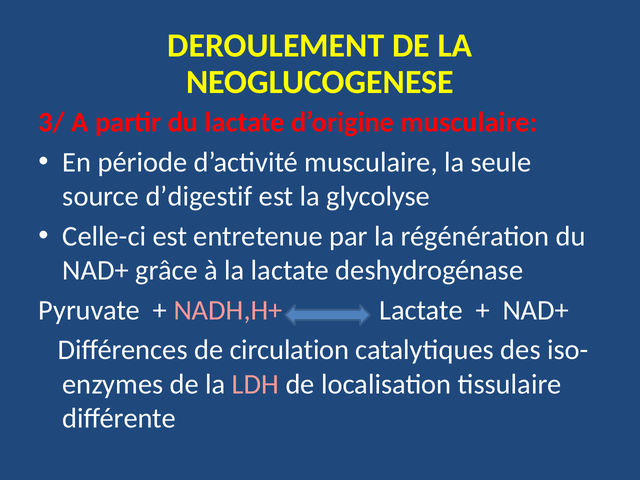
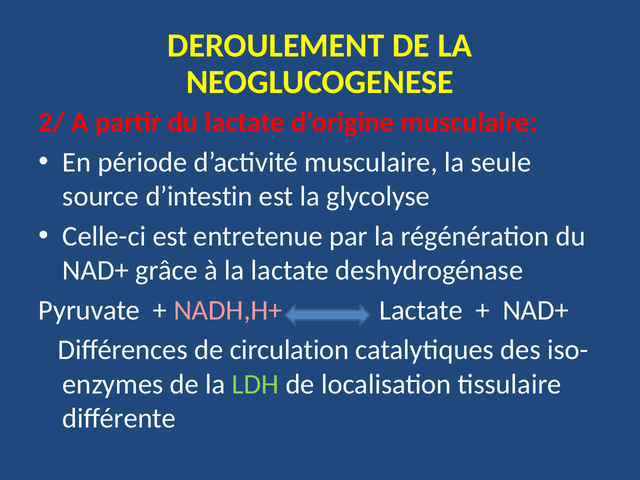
3/: 3/ -> 2/ (52, 122)
d’digestif: d’digestif -> d’intestin (199, 196)
LDH colour: pink -> light green (256, 384)
